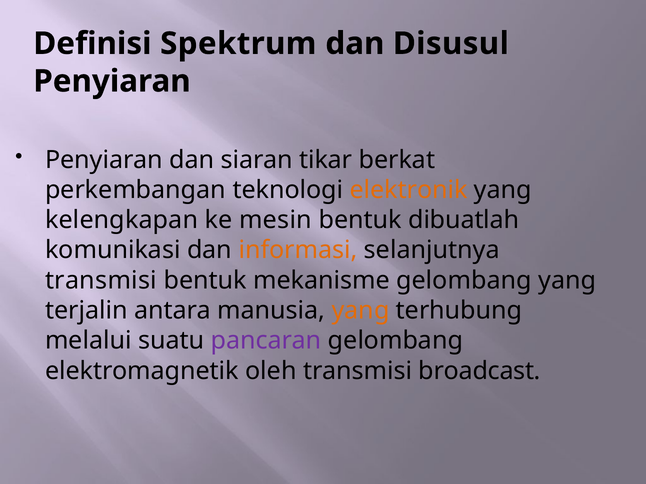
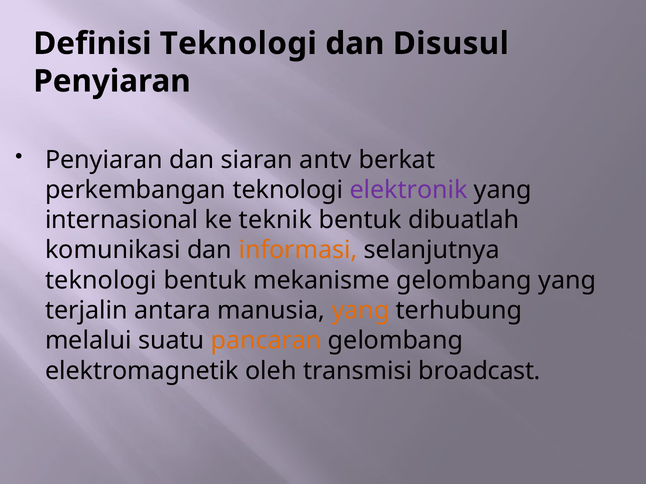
Definisi Spektrum: Spektrum -> Teknologi (238, 44)
tikar: tikar -> antv (326, 160)
elektronik colour: orange -> purple (409, 190)
kelengkapan: kelengkapan -> internasional (122, 220)
mesin: mesin -> teknik (275, 220)
transmisi: transmisi -> teknologi (101, 281)
pancaran colour: purple -> orange (266, 341)
